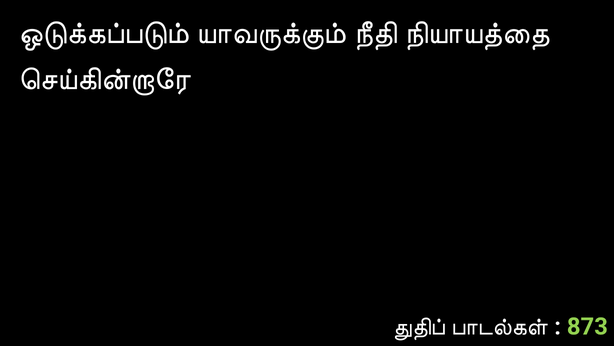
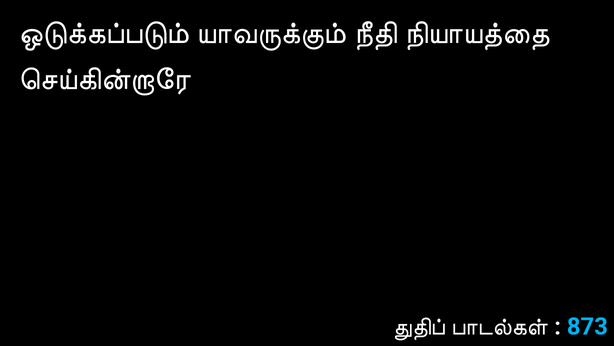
873 colour: light green -> light blue (587, 326)
